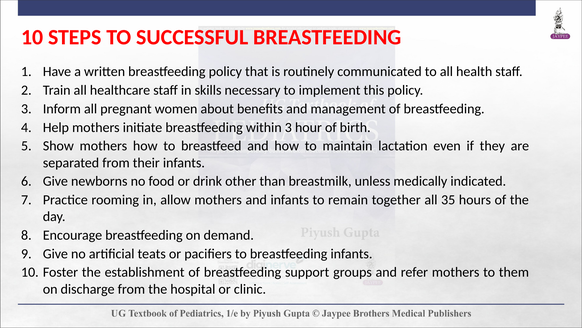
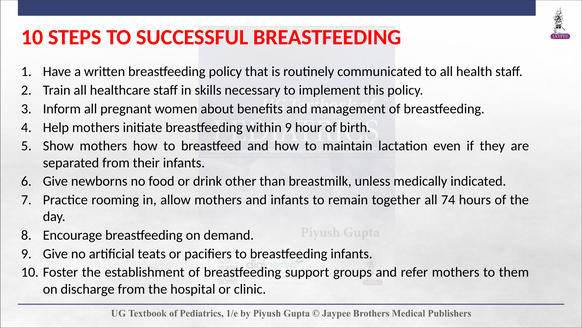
within 3: 3 -> 9 (288, 127)
35: 35 -> 74 (448, 200)
